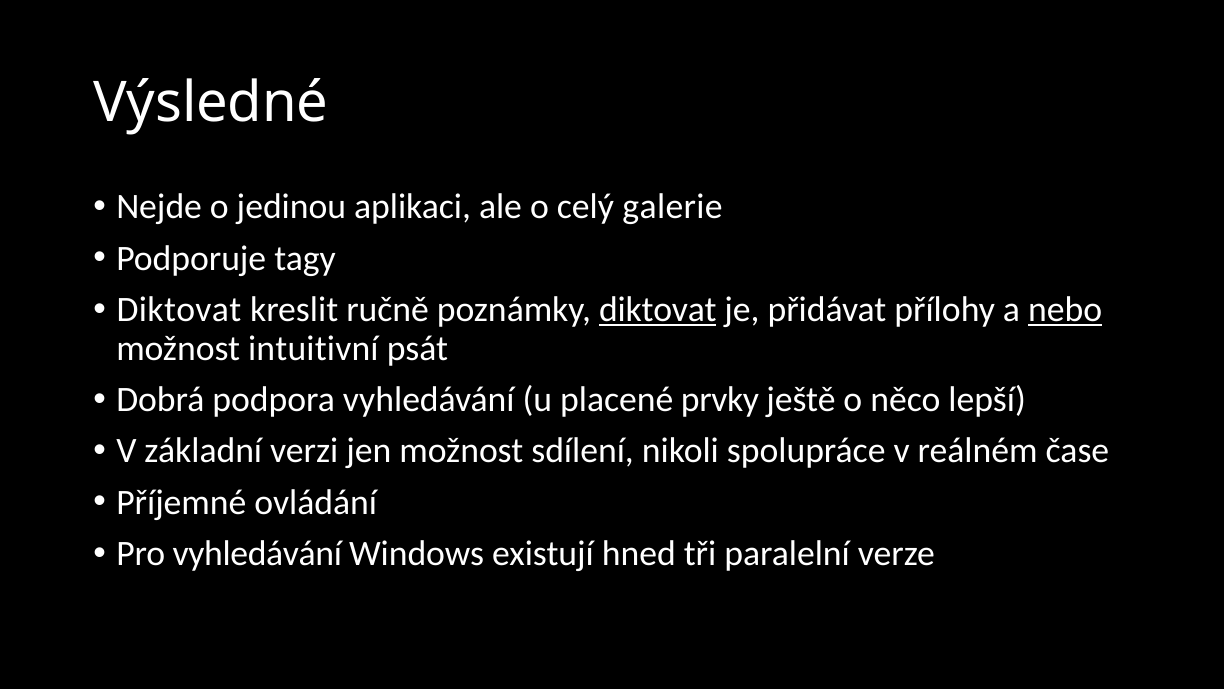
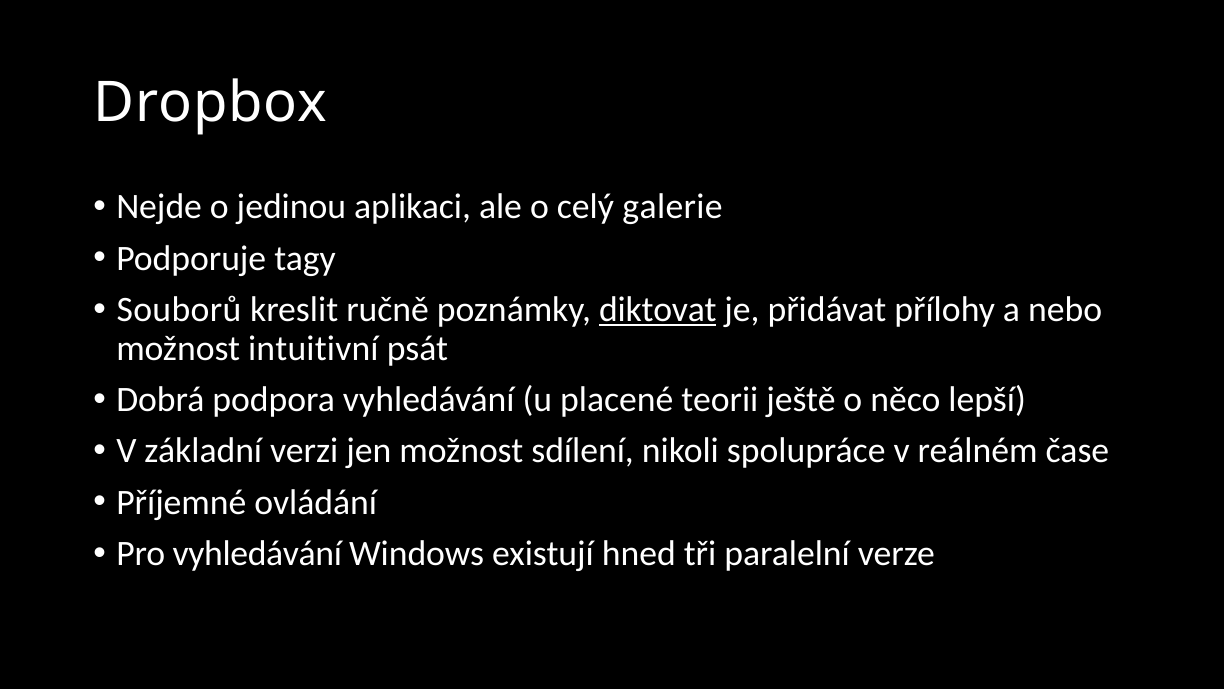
Výsledné: Výsledné -> Dropbox (211, 103)
Diktovat: Diktovat -> Souborů (179, 310)
nebo underline: present -> none (1065, 310)
prvky: prvky -> teorii (720, 399)
